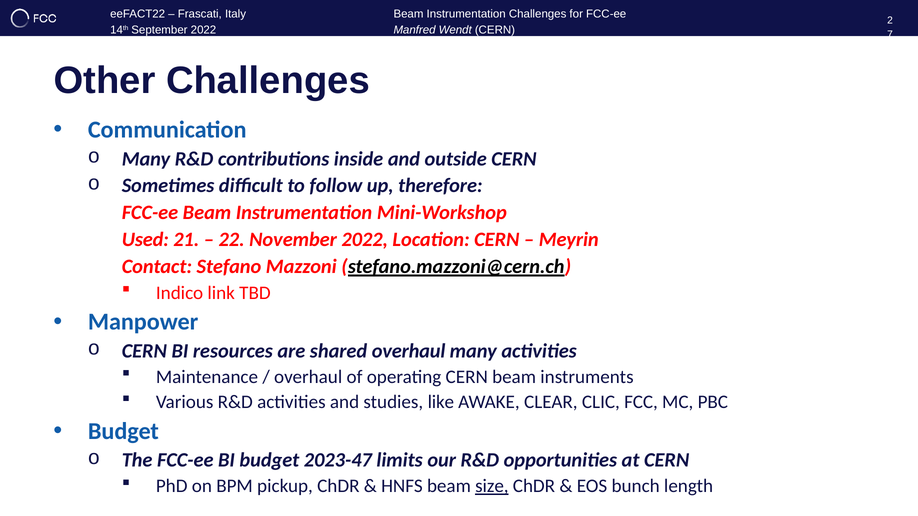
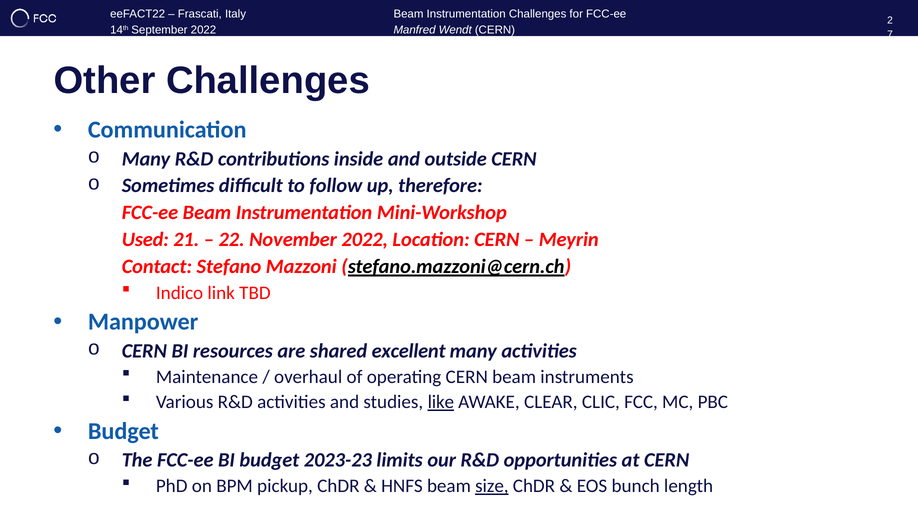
shared overhaul: overhaul -> excellent (409, 351)
like underline: none -> present (441, 402)
2023-47: 2023-47 -> 2023-23 (338, 460)
